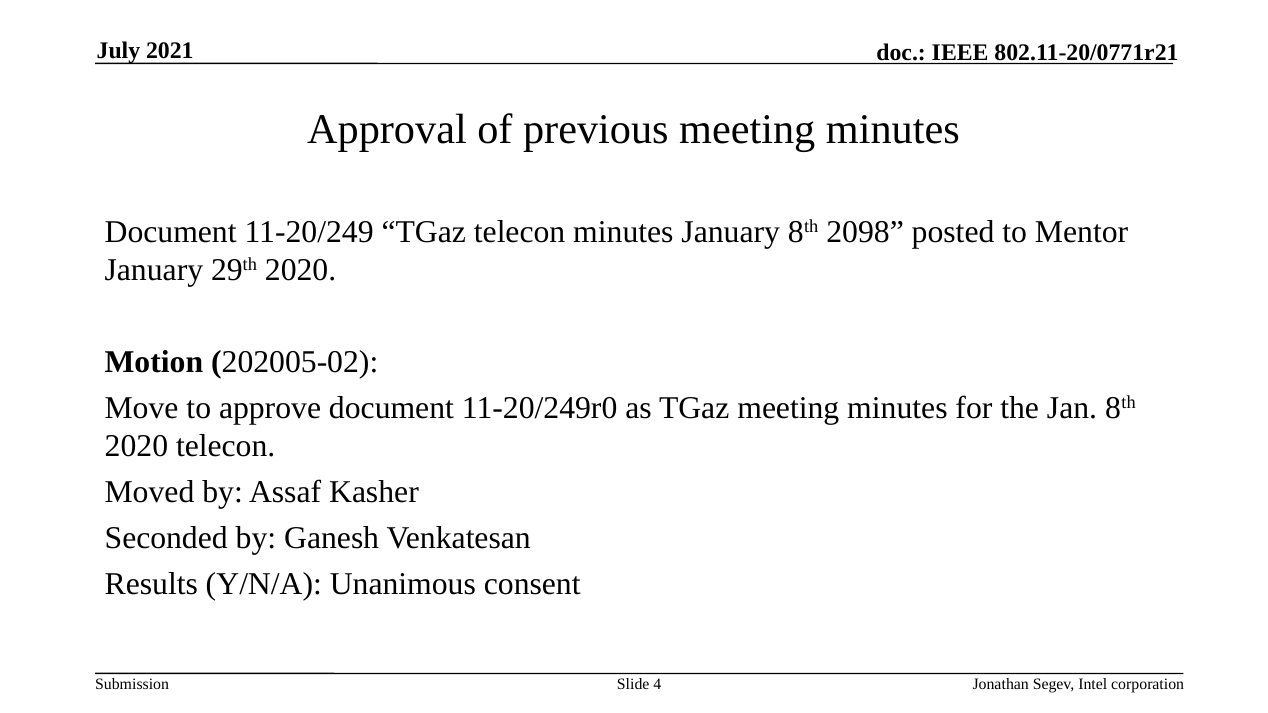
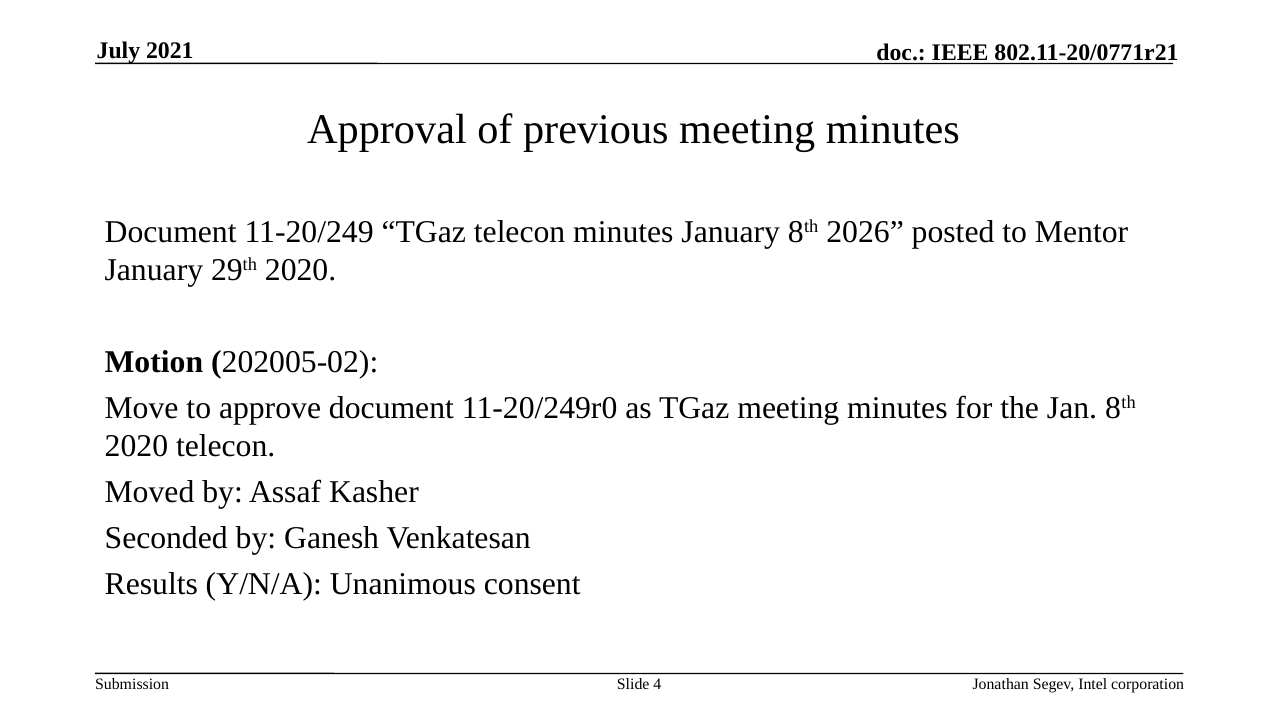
2098: 2098 -> 2026 (865, 232)
